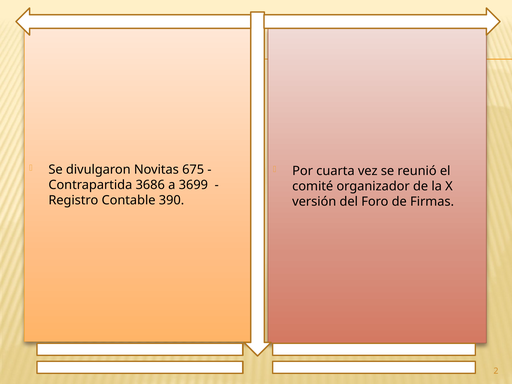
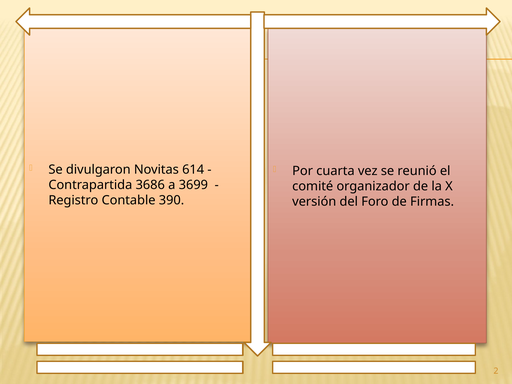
675: 675 -> 614 (193, 170)
